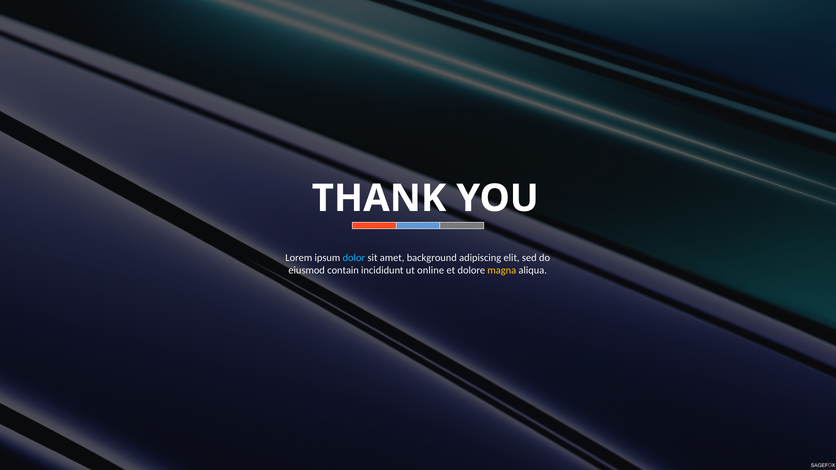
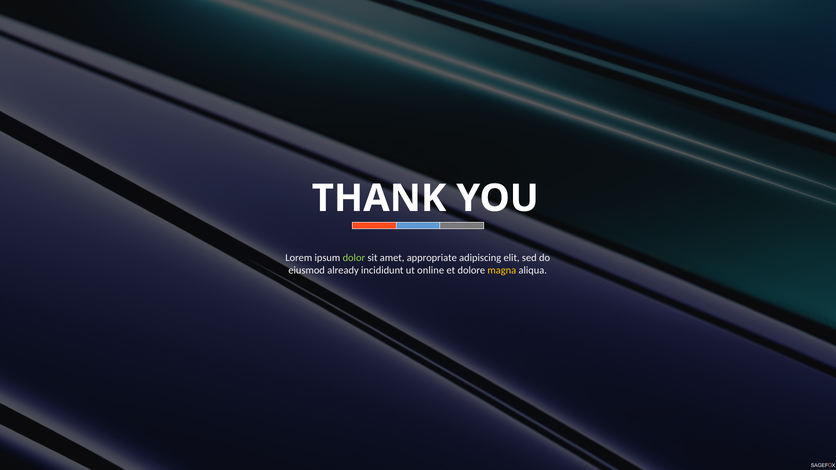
dolor colour: light blue -> light green (354, 258)
background: background -> appropriate (432, 258)
contain: contain -> already (343, 271)
